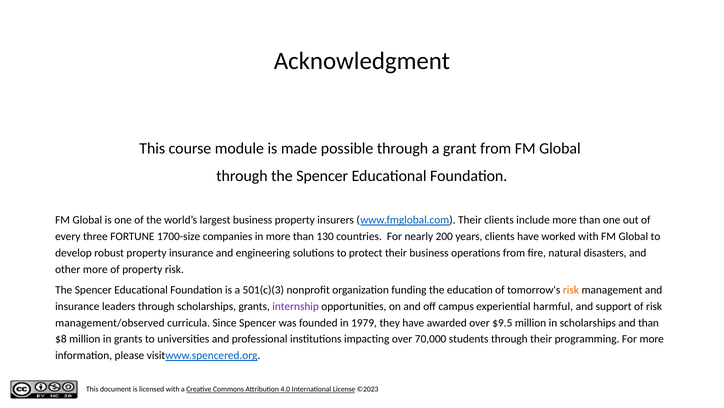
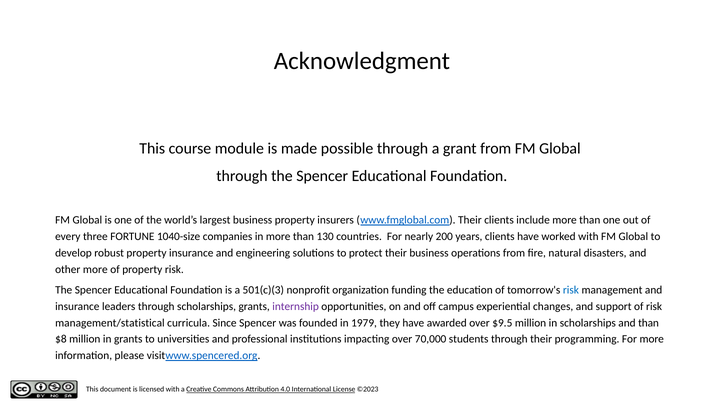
1700-size: 1700-size -> 1040-size (179, 236)
risk colour: orange -> blue (571, 290)
harmful: harmful -> changes (553, 306)
management/observed: management/observed -> management/statistical (110, 322)
